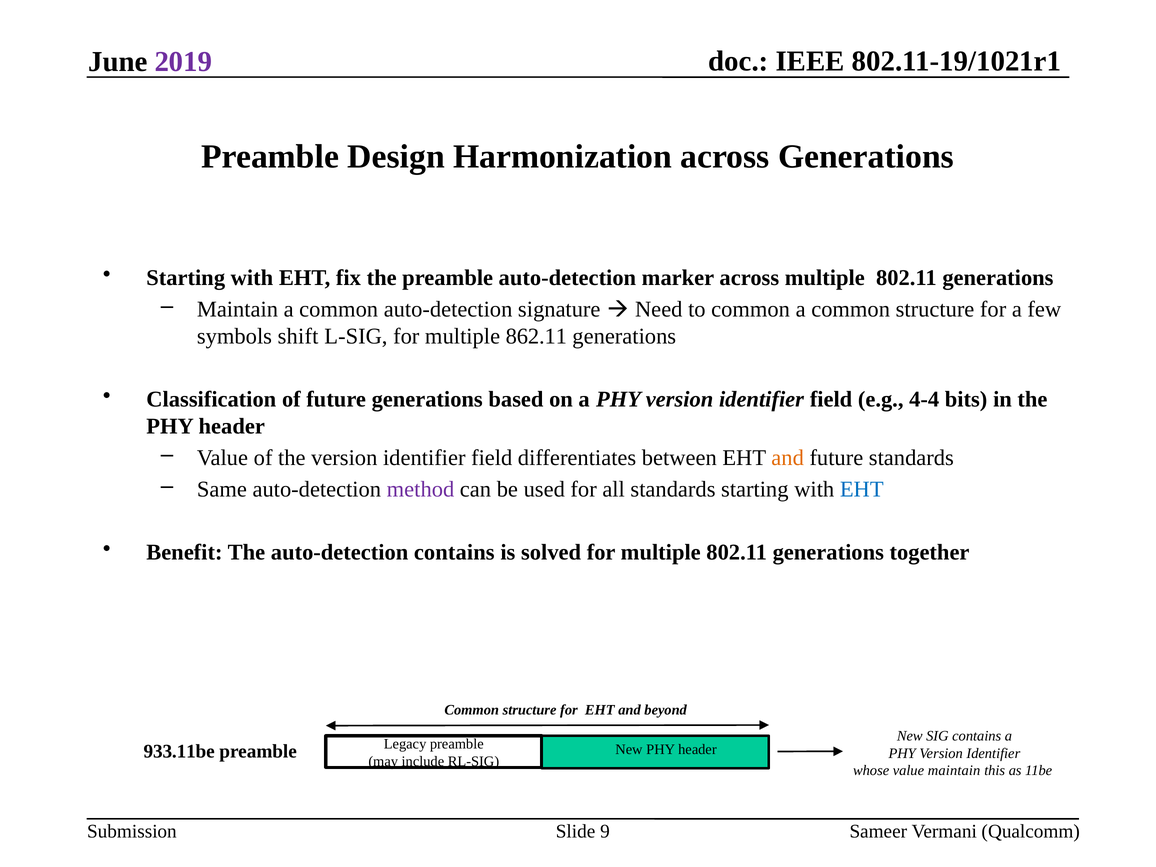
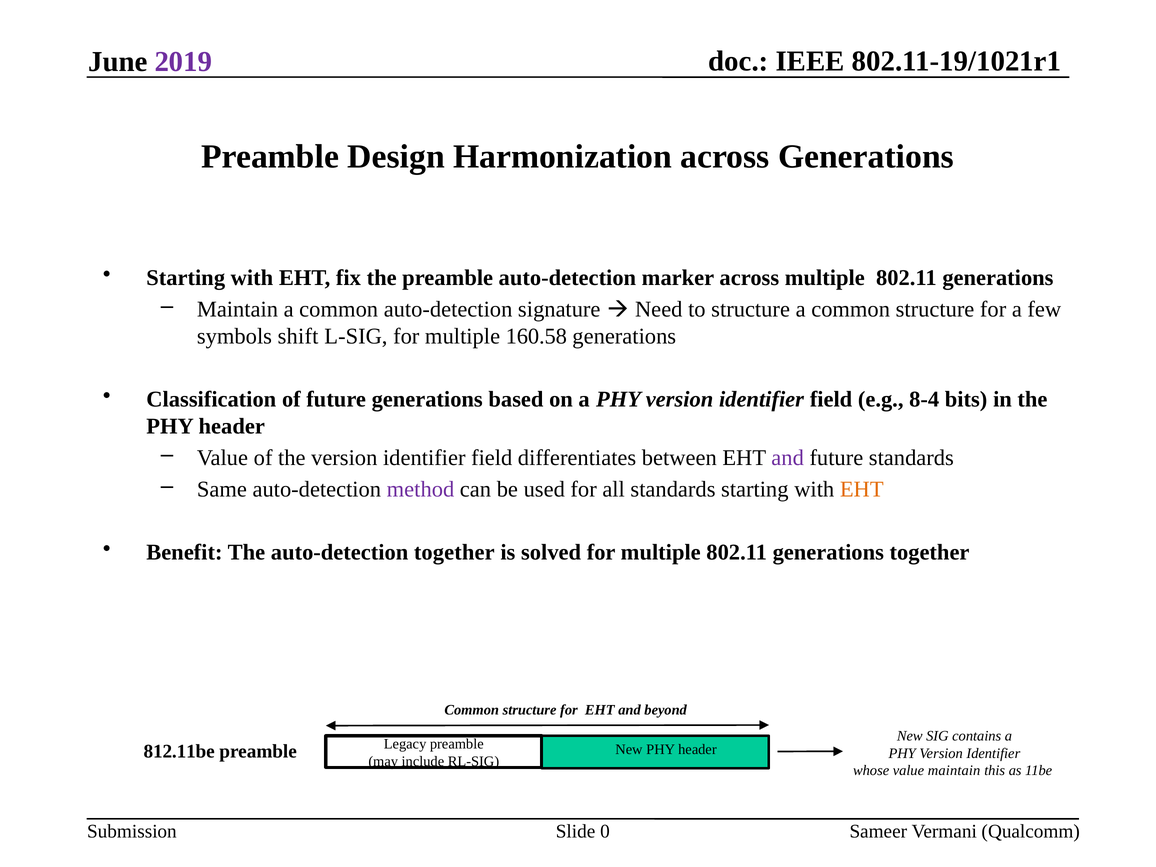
to common: common -> structure (751, 309)
862.11: 862.11 -> 160.58 (536, 336)
4-4: 4-4 -> 8-4 (924, 399)
and colour: orange -> purple (788, 458)
EHT colour: blue -> orange (862, 489)
auto-detection contains: contains -> together (454, 552)
933.11be: 933.11be -> 812.11be (179, 752)
9: 9 -> 0 (605, 832)
